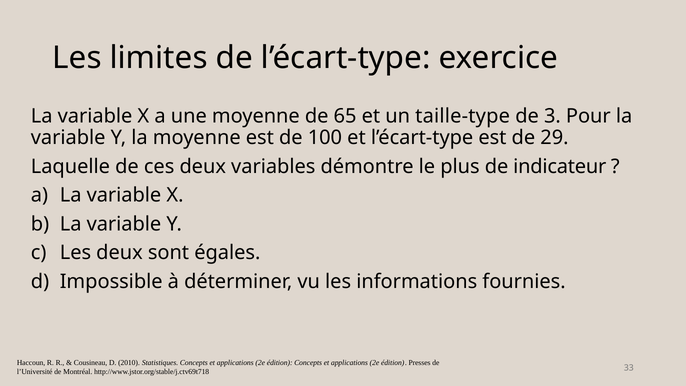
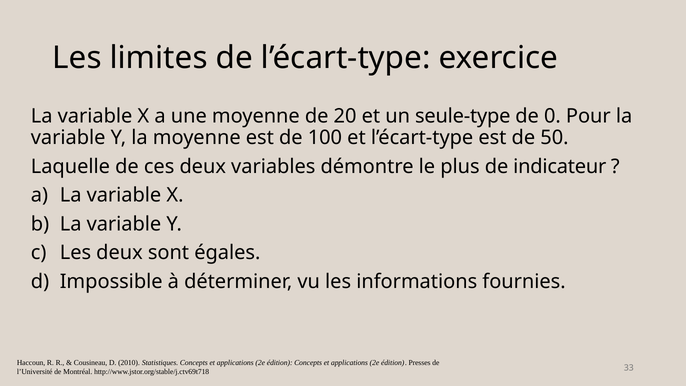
65: 65 -> 20 (345, 116)
taille-type: taille-type -> seule-type (463, 116)
3: 3 -> 0 (552, 116)
29: 29 -> 50 (554, 138)
